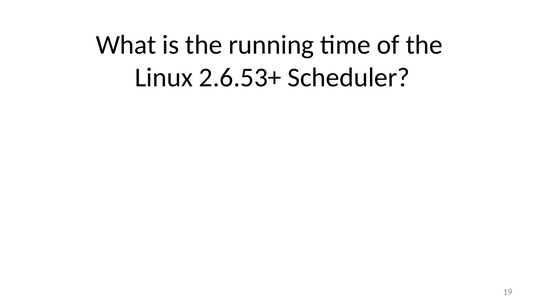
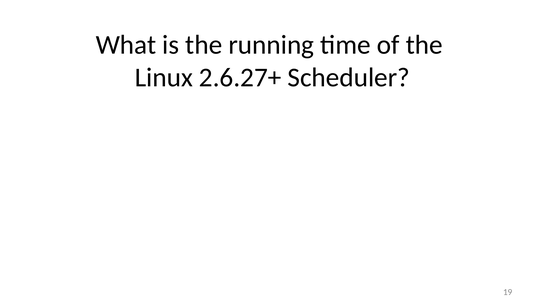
2.6.53+: 2.6.53+ -> 2.6.27+ (240, 78)
